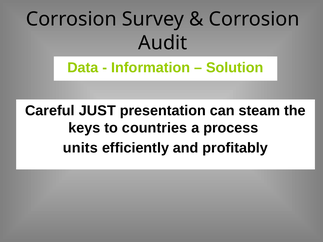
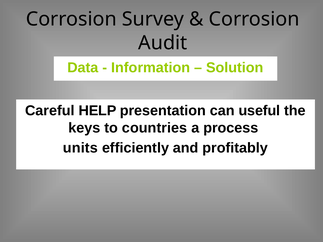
JUST: JUST -> HELP (97, 111)
steam: steam -> useful (259, 111)
